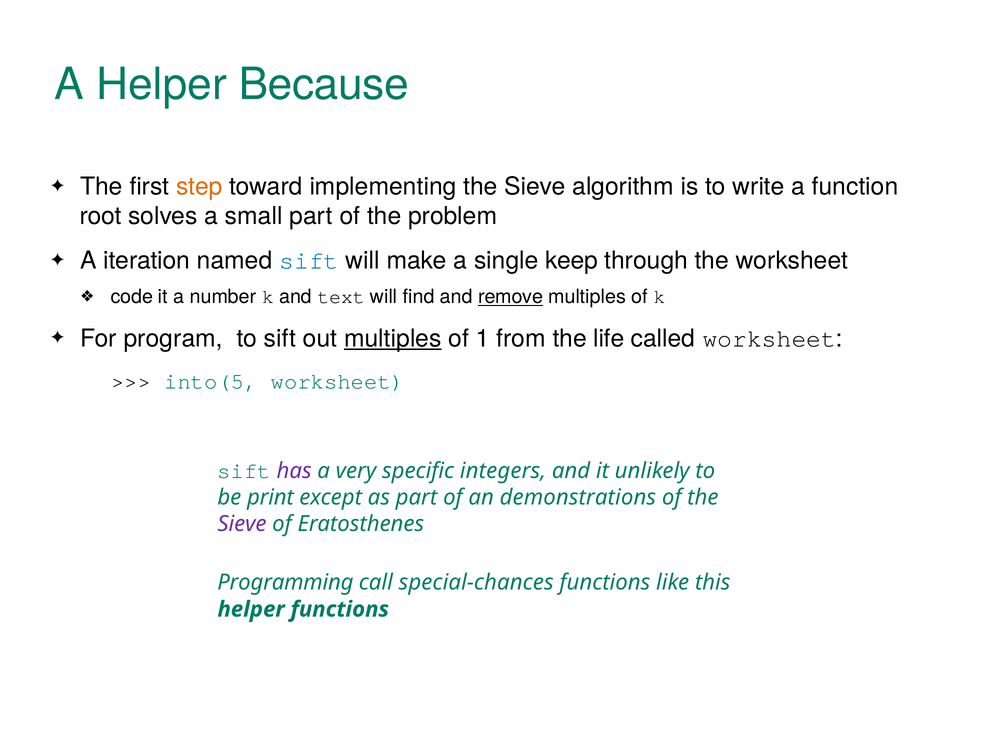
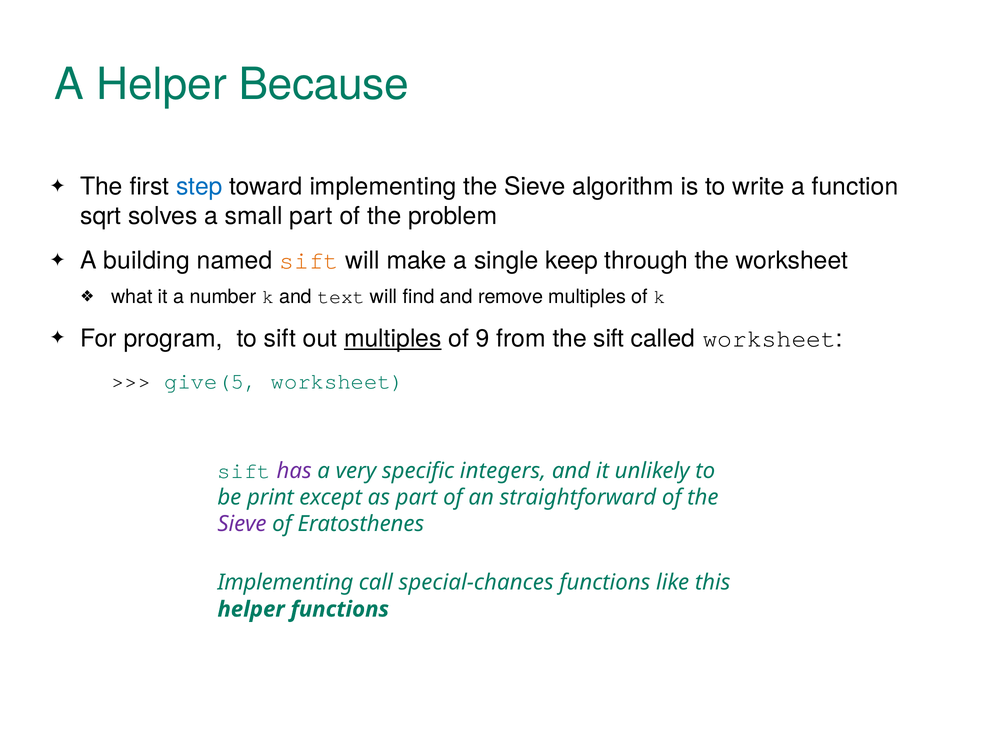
step colour: orange -> blue (199, 187)
root: root -> sqrt (101, 216)
iteration: iteration -> building (147, 261)
sift colour: blue -> orange (309, 261)
code: code -> what (132, 297)
remove underline: present -> none (511, 297)
1: 1 -> 9 (483, 339)
the life: life -> sift (609, 339)
into(5: into(5 -> give(5 (211, 382)
demonstrations: demonstrations -> straightforward (578, 498)
Programming: Programming -> Implementing (285, 583)
